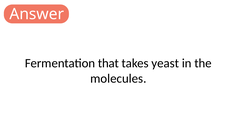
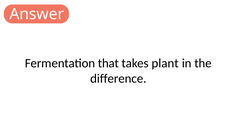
yeast: yeast -> plant (165, 63)
molecules: molecules -> difference (118, 78)
